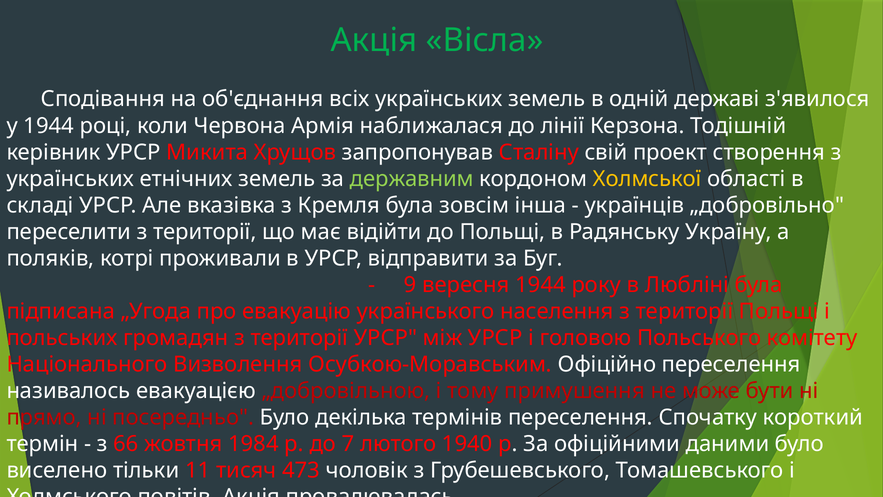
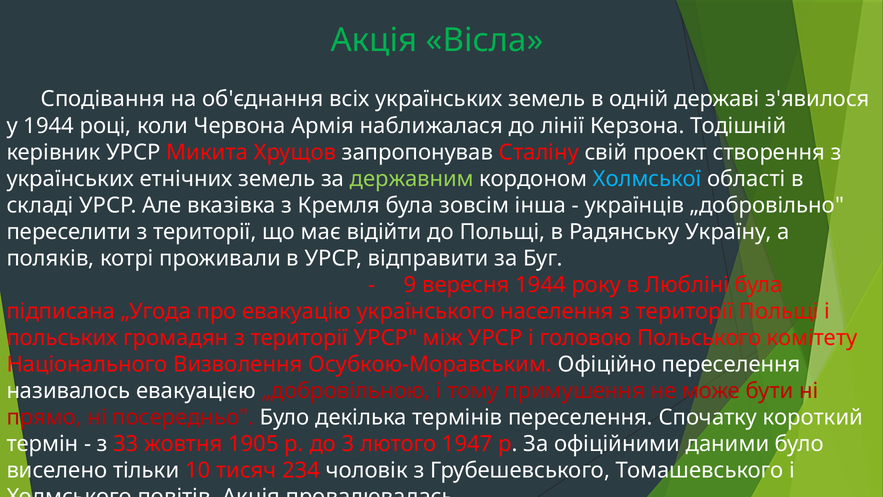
Холмської colour: yellow -> light blue (647, 179)
66: 66 -> 33 (126, 444)
1984: 1984 -> 1905 (253, 444)
7: 7 -> 3 (348, 444)
1940: 1940 -> 1947 (467, 444)
11: 11 -> 10 (198, 470)
473: 473 -> 234 (301, 470)
